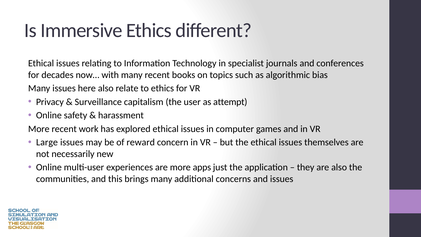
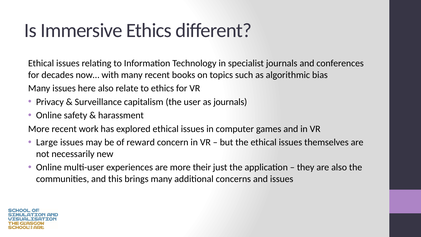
as attempt: attempt -> journals (230, 102)
apps: apps -> their (202, 167)
